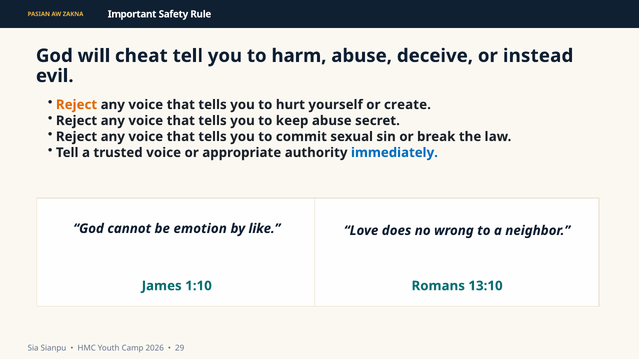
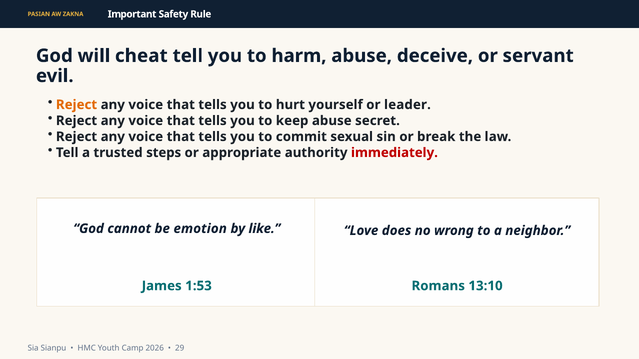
instead: instead -> servant (538, 56)
create: create -> leader (407, 105)
trusted voice: voice -> steps (164, 153)
immediately colour: blue -> red (394, 153)
1:10: 1:10 -> 1:53 (199, 286)
